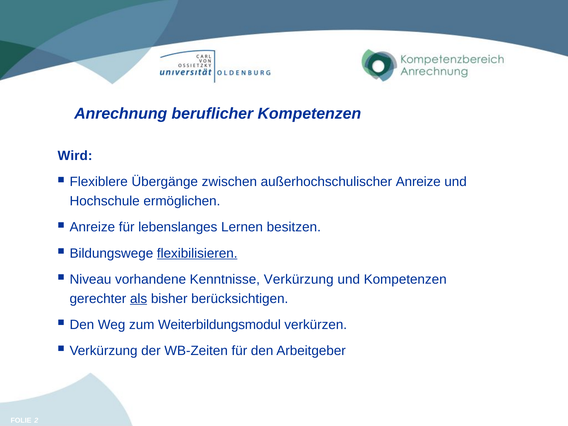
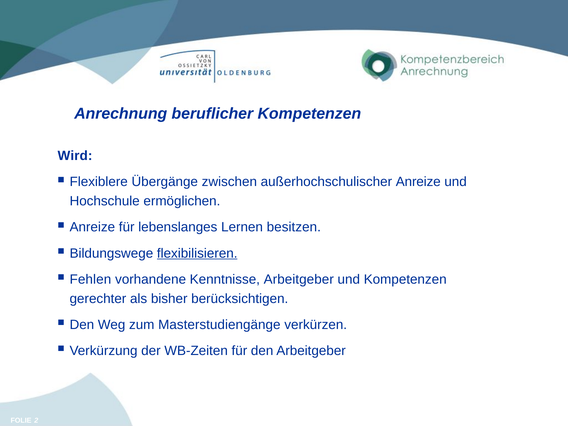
Niveau: Niveau -> Fehlen (90, 279)
Kenntnisse Verkürzung: Verkürzung -> Arbeitgeber (299, 279)
als underline: present -> none (139, 299)
Weiterbildungsmodul: Weiterbildungsmodul -> Masterstudiengänge (219, 325)
